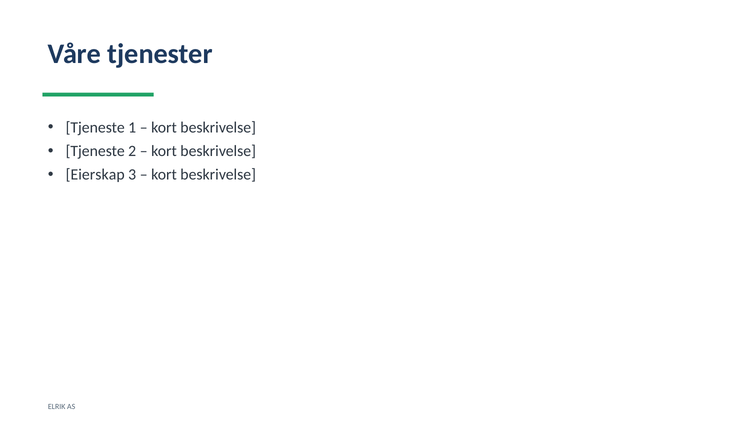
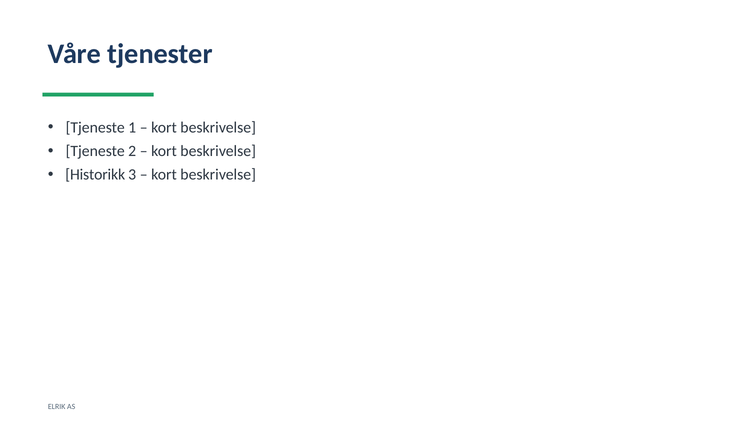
Eierskap: Eierskap -> Historikk (95, 175)
